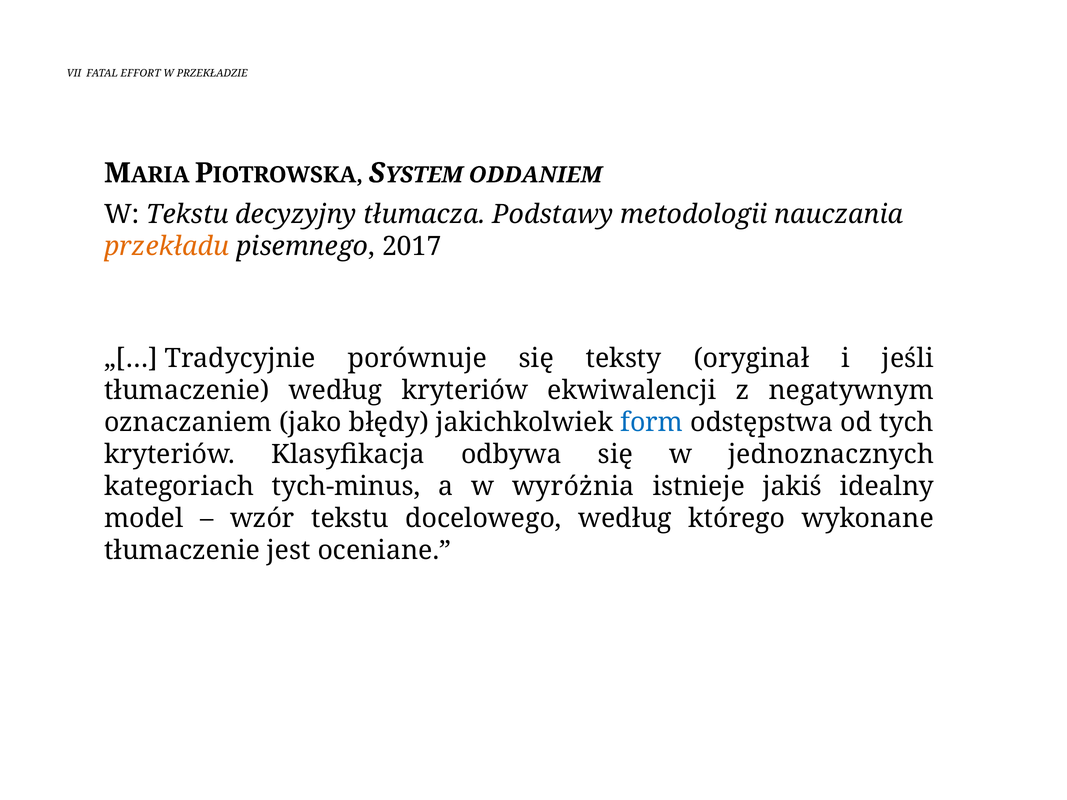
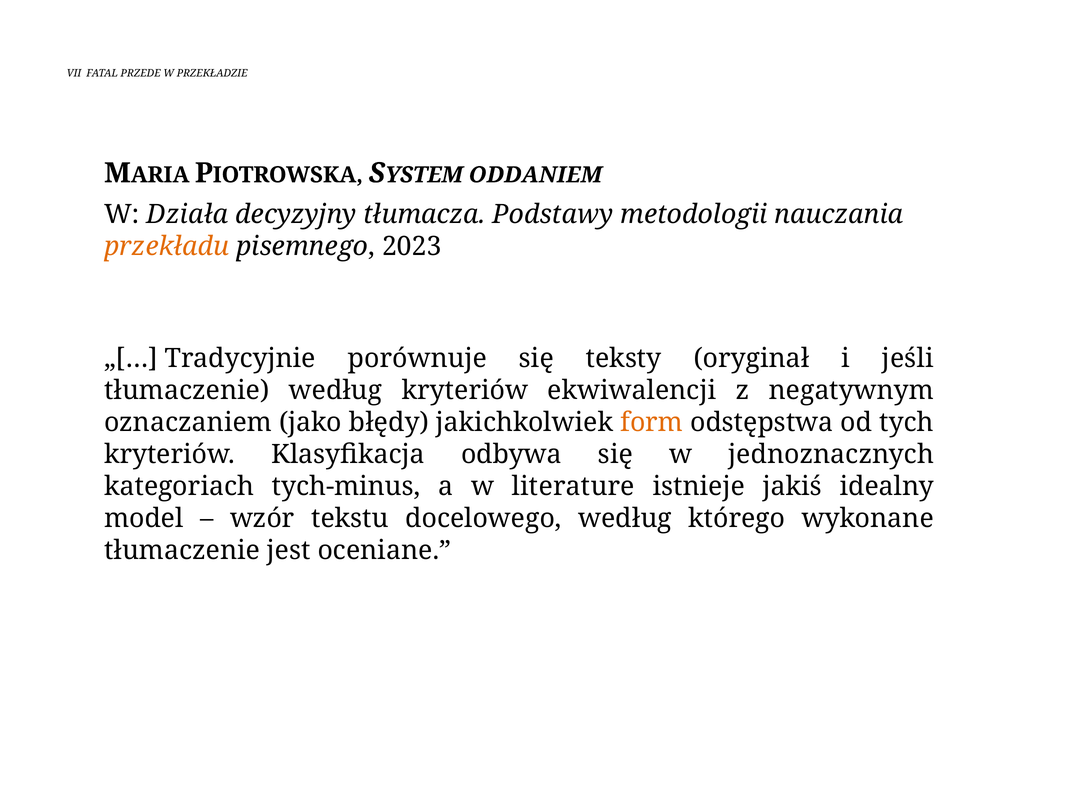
EFFORT: EFFORT -> PRZEDE (141, 73)
W Tekstu: Tekstu -> Działa (187, 214)
2017: 2017 -> 2023 (412, 247)
form colour: blue -> orange (652, 423)
wyróżnia: wyróżnia -> literature (573, 487)
